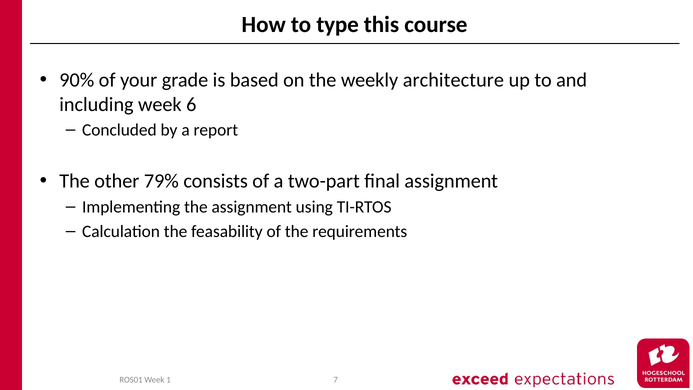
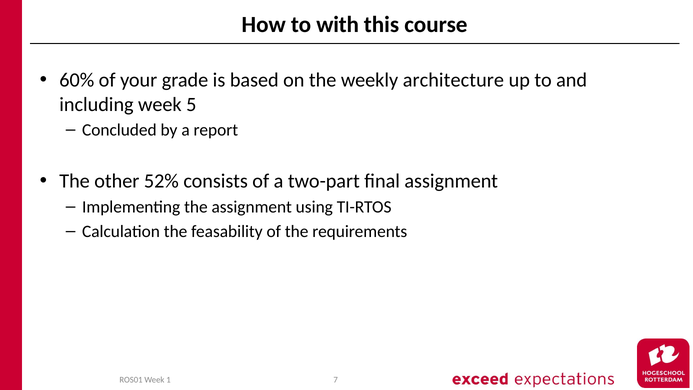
type: type -> with (338, 25)
90%: 90% -> 60% (77, 80)
6: 6 -> 5 (191, 104)
79%: 79% -> 52% (161, 181)
